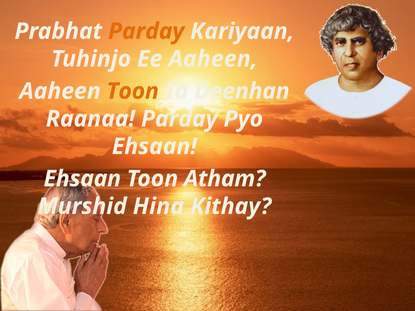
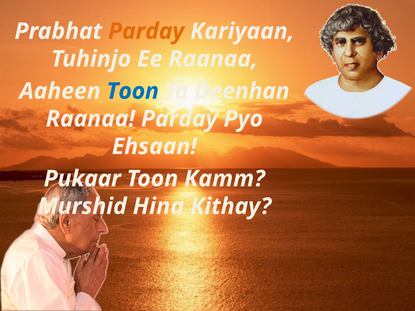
Ee Aaheen: Aaheen -> Raanaa (213, 59)
Toon colour: orange -> blue (133, 91)
Ehsaan: Ehsaan -> Pukaar (82, 179)
Atham: Atham -> Kamm (224, 179)
